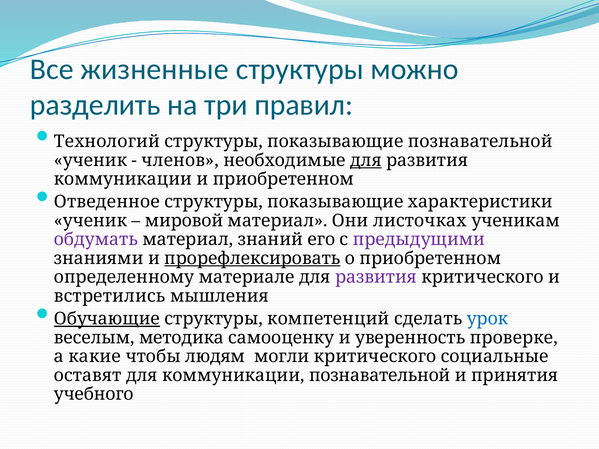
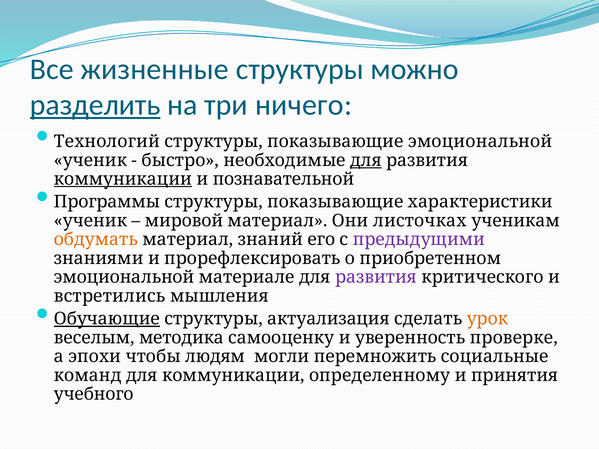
разделить underline: none -> present (95, 105)
правил: правил -> ничего (304, 105)
показывающие познавательной: познавательной -> эмоциональной (480, 141)
членов: членов -> быстро (180, 160)
коммуникации underline: none -> present (123, 179)
и приобретенном: приобретенном -> познавательной (283, 179)
Отведенное: Отведенное -> Программы (107, 202)
обдумать colour: purple -> orange (96, 240)
прорефлексировать underline: present -> none (252, 259)
определенному: определенному -> эмоциональной (124, 277)
компетенций: компетенций -> актуализация (328, 319)
урок colour: blue -> orange (487, 319)
какие: какие -> эпохи (95, 357)
могли критического: критического -> перемножить (375, 357)
оставят: оставят -> команд (88, 376)
коммуникации познавательной: познавательной -> определенному (380, 376)
